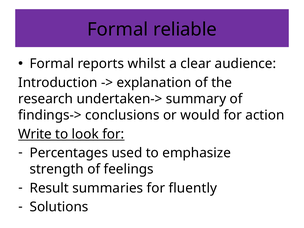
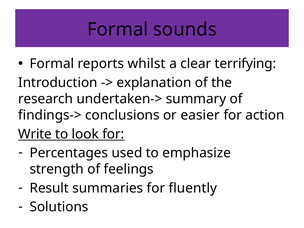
reliable: reliable -> sounds (185, 29)
audience: audience -> terrifying (246, 64)
would: would -> easier (200, 115)
